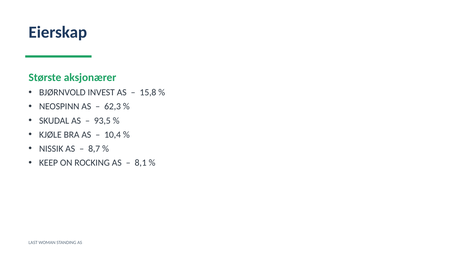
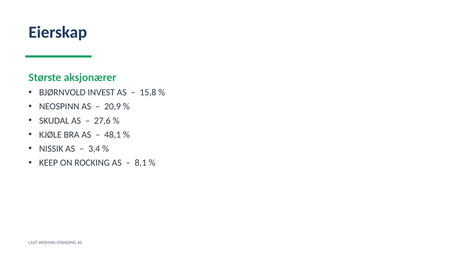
62,3: 62,3 -> 20,9 (113, 106)
93,5: 93,5 -> 27,6 (102, 120)
10,4: 10,4 -> 48,1 (113, 134)
8,7: 8,7 -> 3,4 (94, 148)
